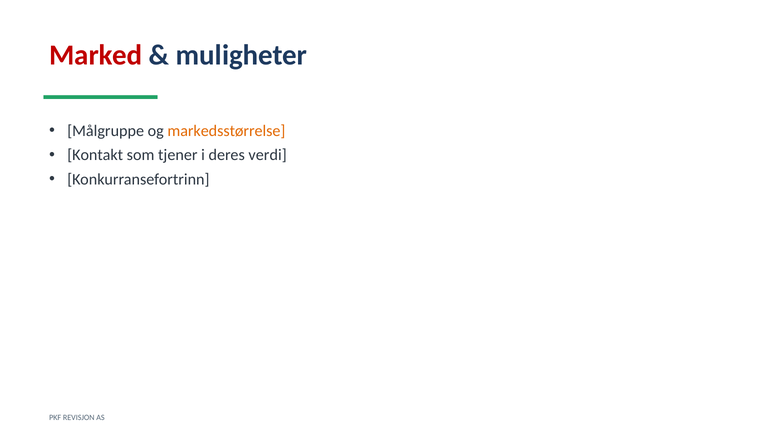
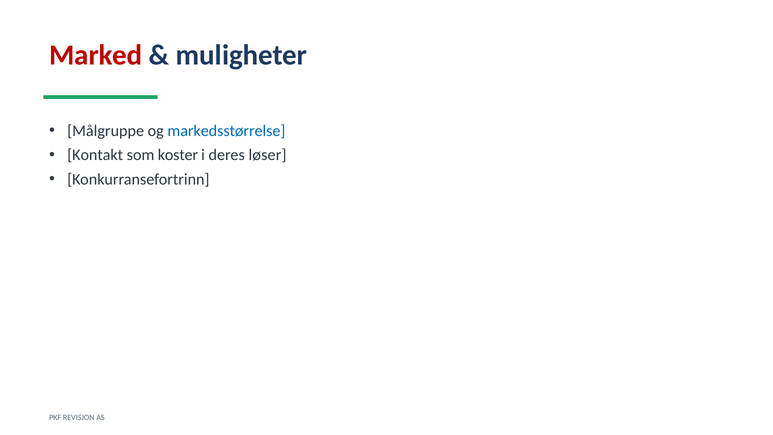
markedsstørrelse colour: orange -> blue (226, 131)
tjener: tjener -> koster (178, 155)
verdi: verdi -> løser (268, 155)
